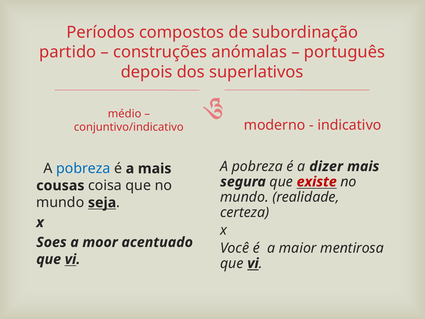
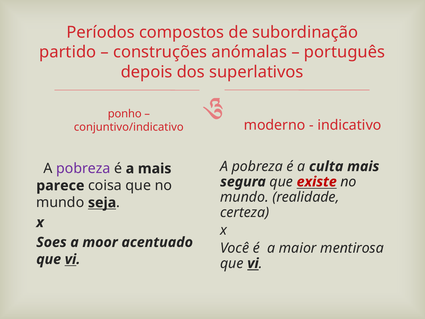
médio: médio -> ponho (125, 114)
dizer: dizer -> culta (326, 166)
pobreza colour: blue -> purple (83, 168)
cousas: cousas -> parece (60, 185)
